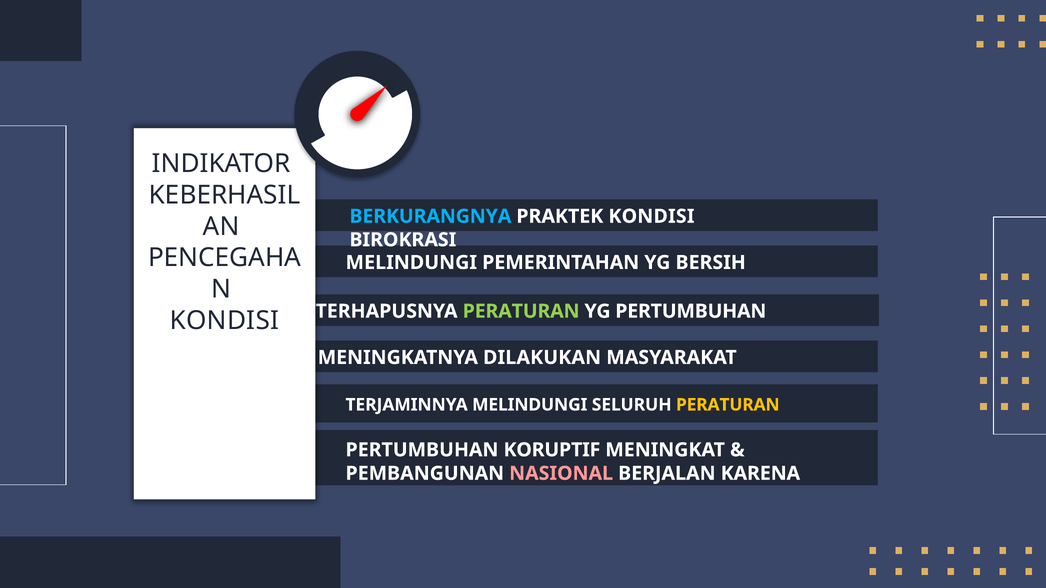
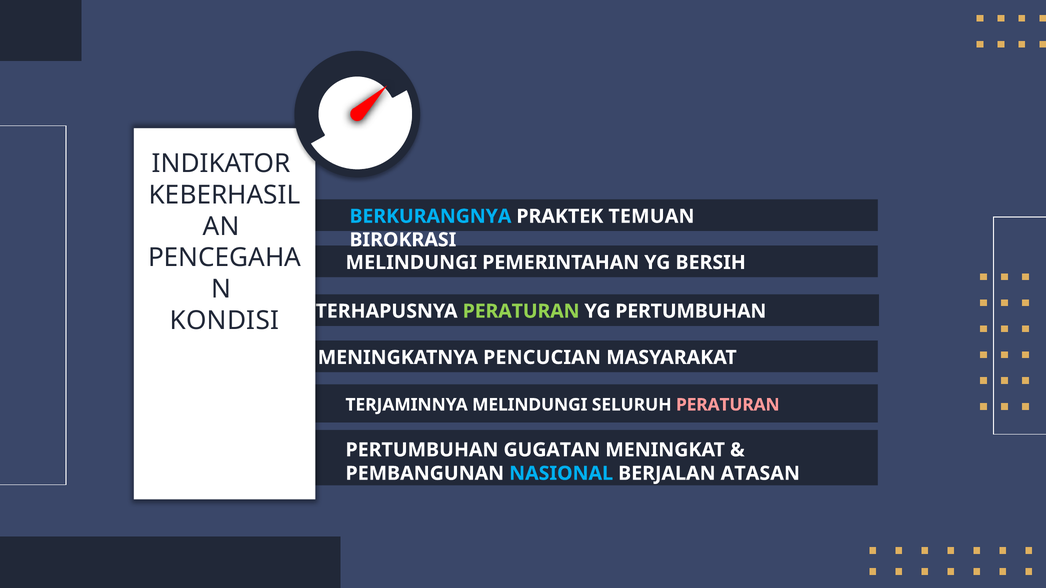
PRAKTEK KONDISI: KONDISI -> TEMUAN (651, 216)
DILAKUKAN: DILAKUKAN -> PENCUCIAN (542, 358)
PERATURAN colour: yellow -> pink (728, 405)
KORUPTIF: KORUPTIF -> GUGATAN (552, 450)
NASIONAL colour: pink -> light blue (561, 474)
KARENA: KARENA -> ATASAN (760, 474)
